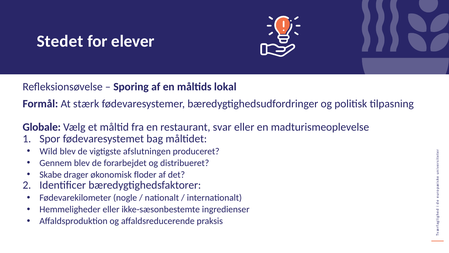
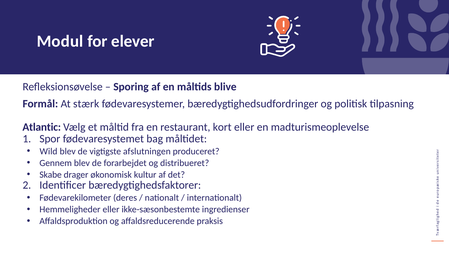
Stedet: Stedet -> Modul (60, 41)
lokal: lokal -> blive (225, 87)
Globale: Globale -> Atlantic (42, 127)
svar: svar -> kort (222, 127)
floder: floder -> kultur (145, 174)
nogle: nogle -> deres (125, 198)
